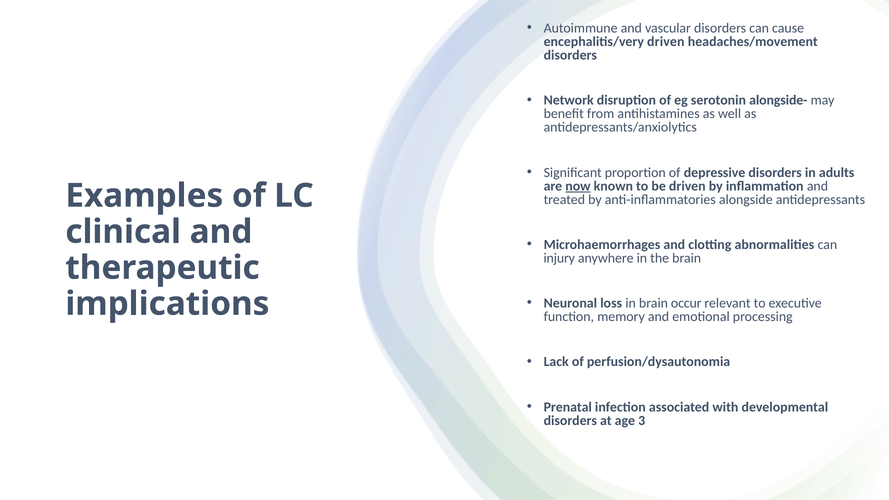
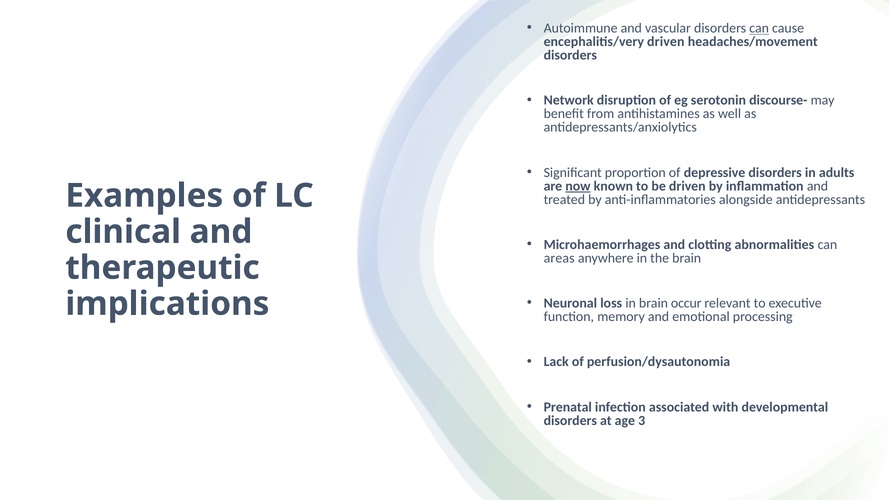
can underline: none -> present (759, 28)
alongside-: alongside- -> discourse- (778, 100)
injury: injury -> areas (559, 258)
